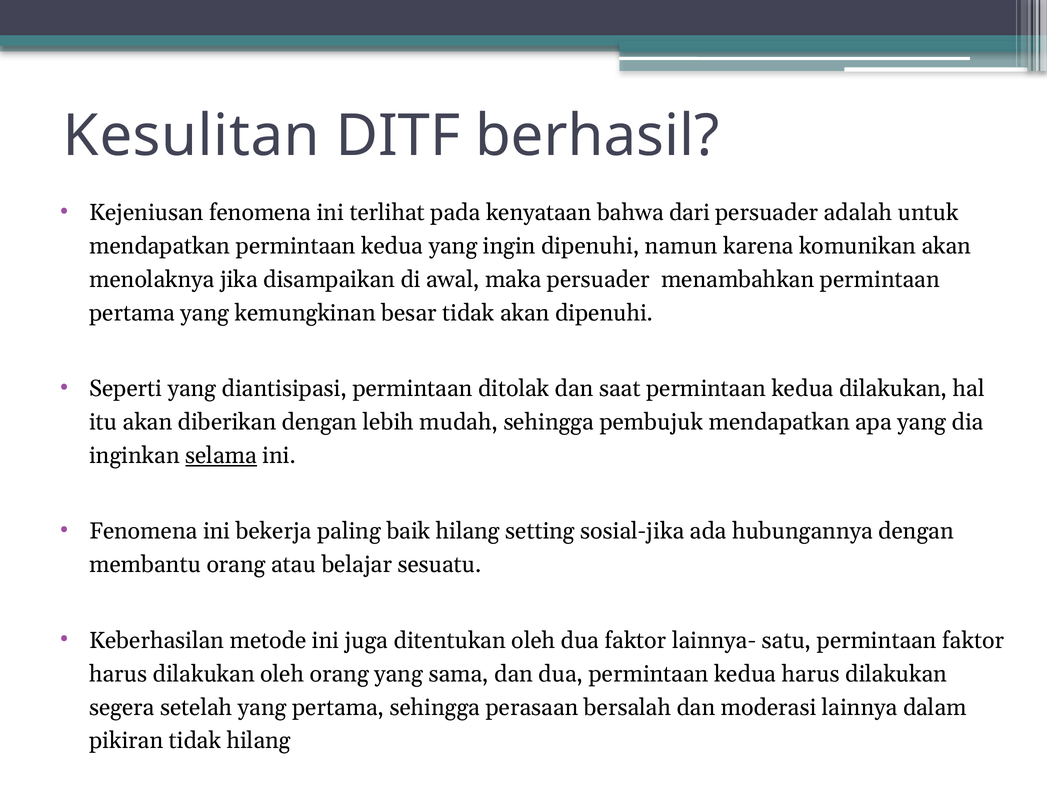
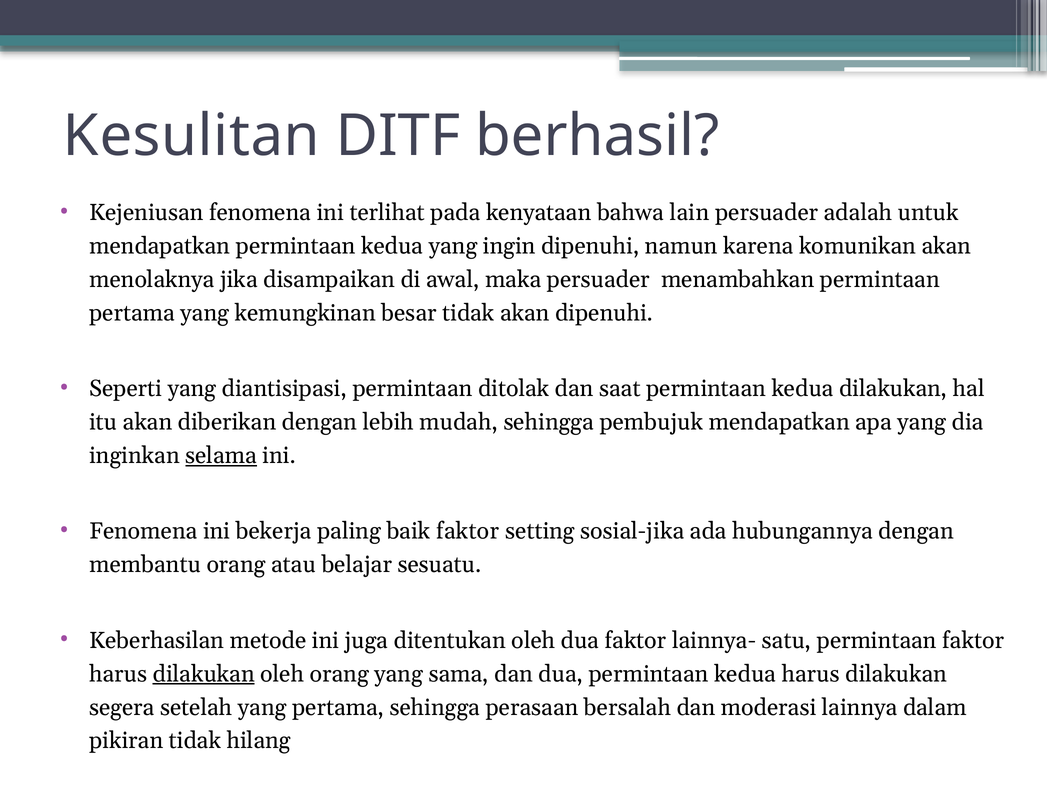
dari: dari -> lain (689, 213)
baik hilang: hilang -> faktor (468, 531)
dilakukan underline: none -> present (204, 674)
